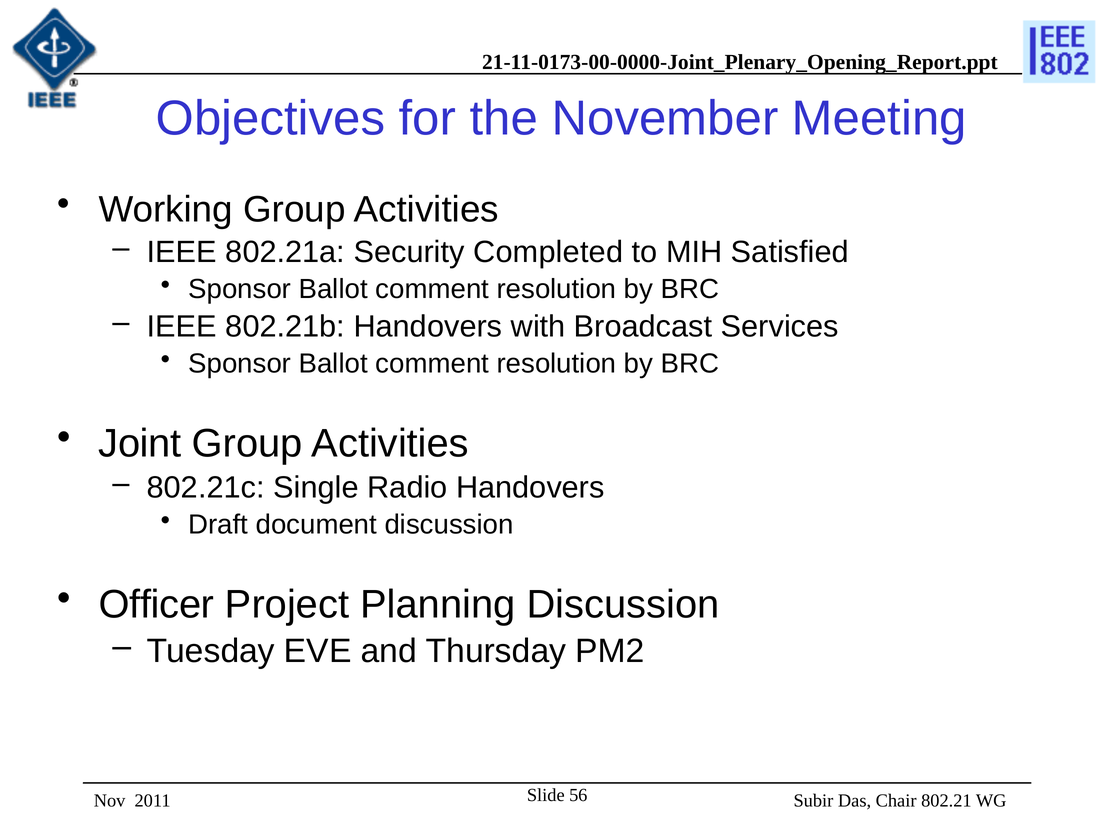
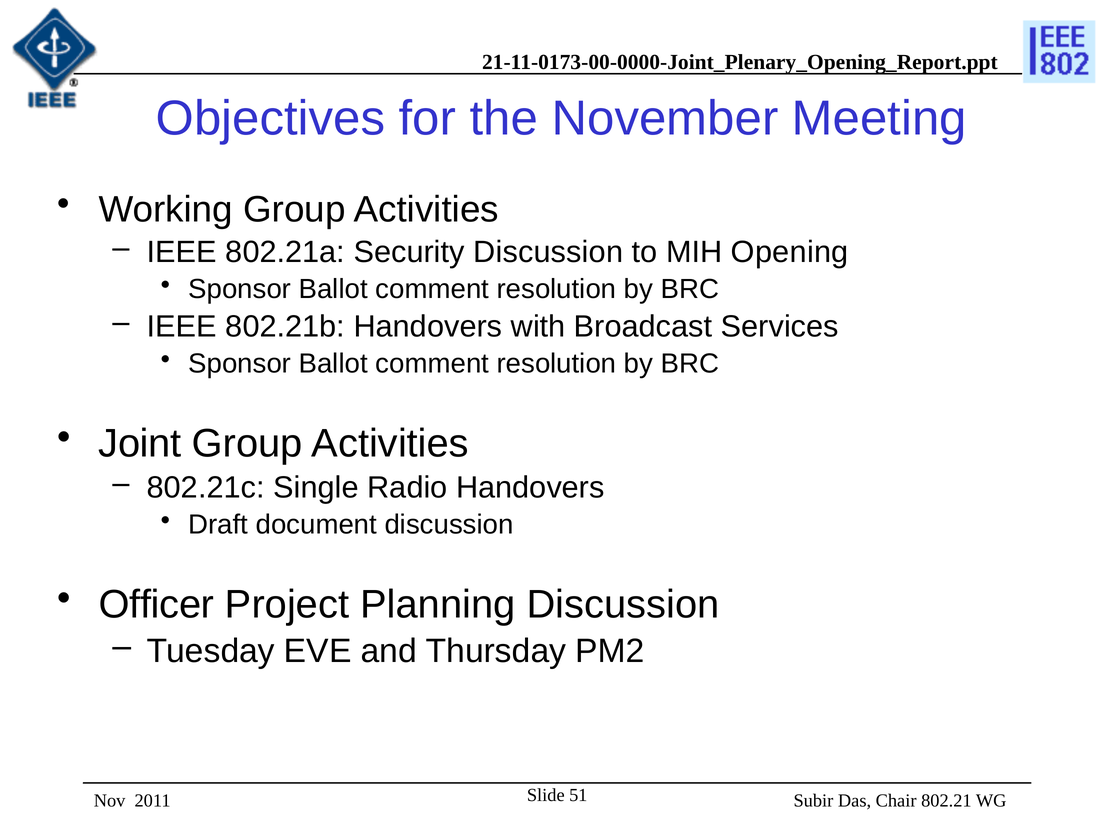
Security Completed: Completed -> Discussion (548, 252)
Satisfied: Satisfied -> Opening (790, 252)
56: 56 -> 51 (578, 795)
